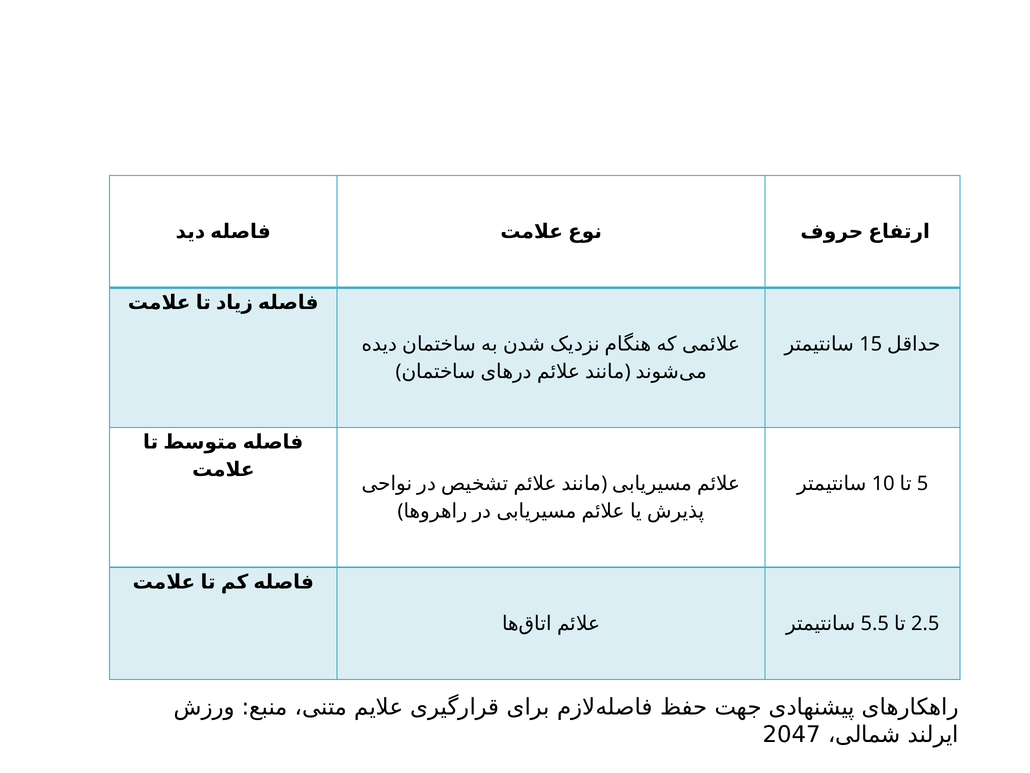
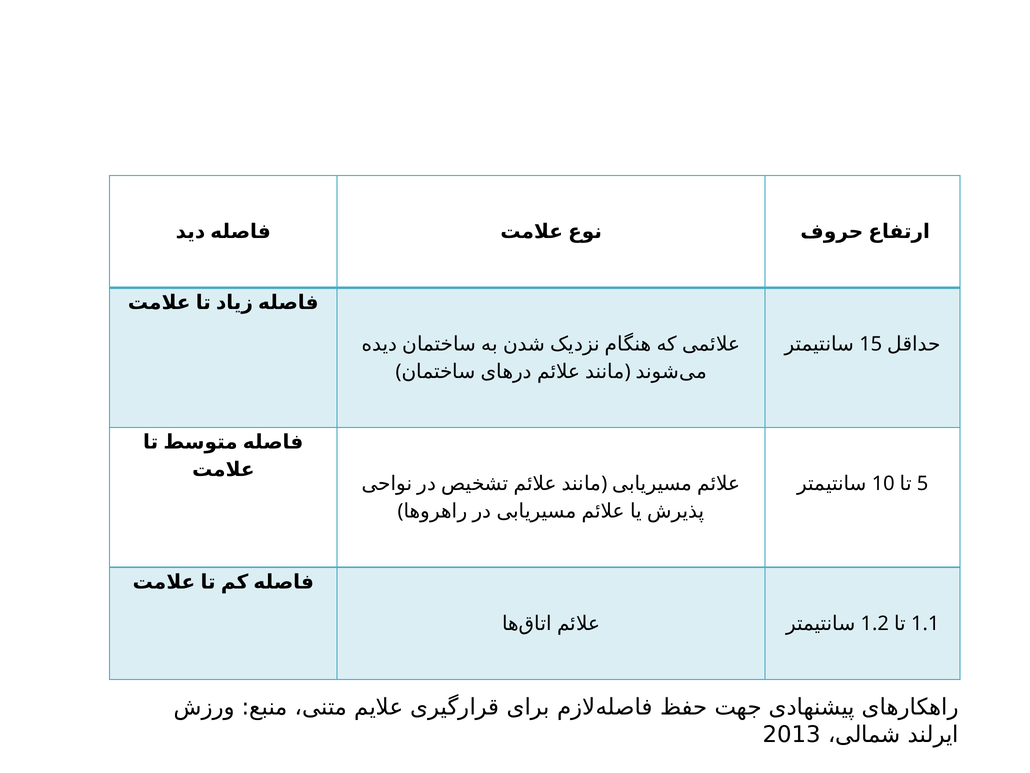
2.5: 2.5 -> 1.1 (925, 623)
5.5: 5.5 -> 1.2 (875, 623)
2047: 2047 -> 2013 (792, 734)
